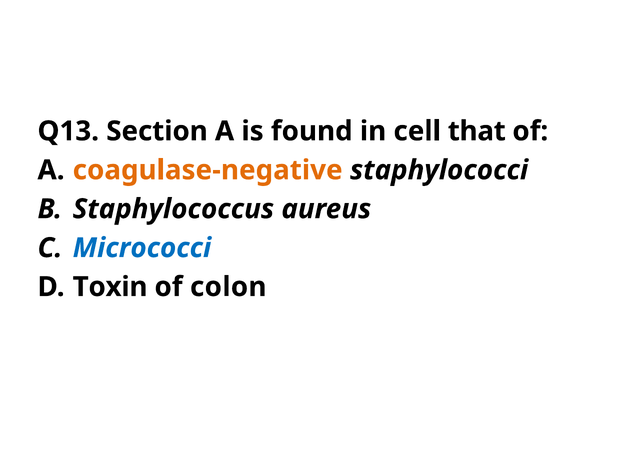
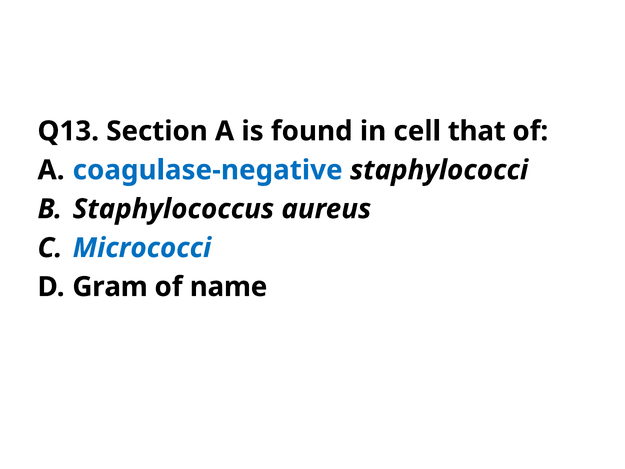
coagulase-negative colour: orange -> blue (208, 170)
Toxin: Toxin -> Gram (110, 287)
colon: colon -> name (229, 287)
